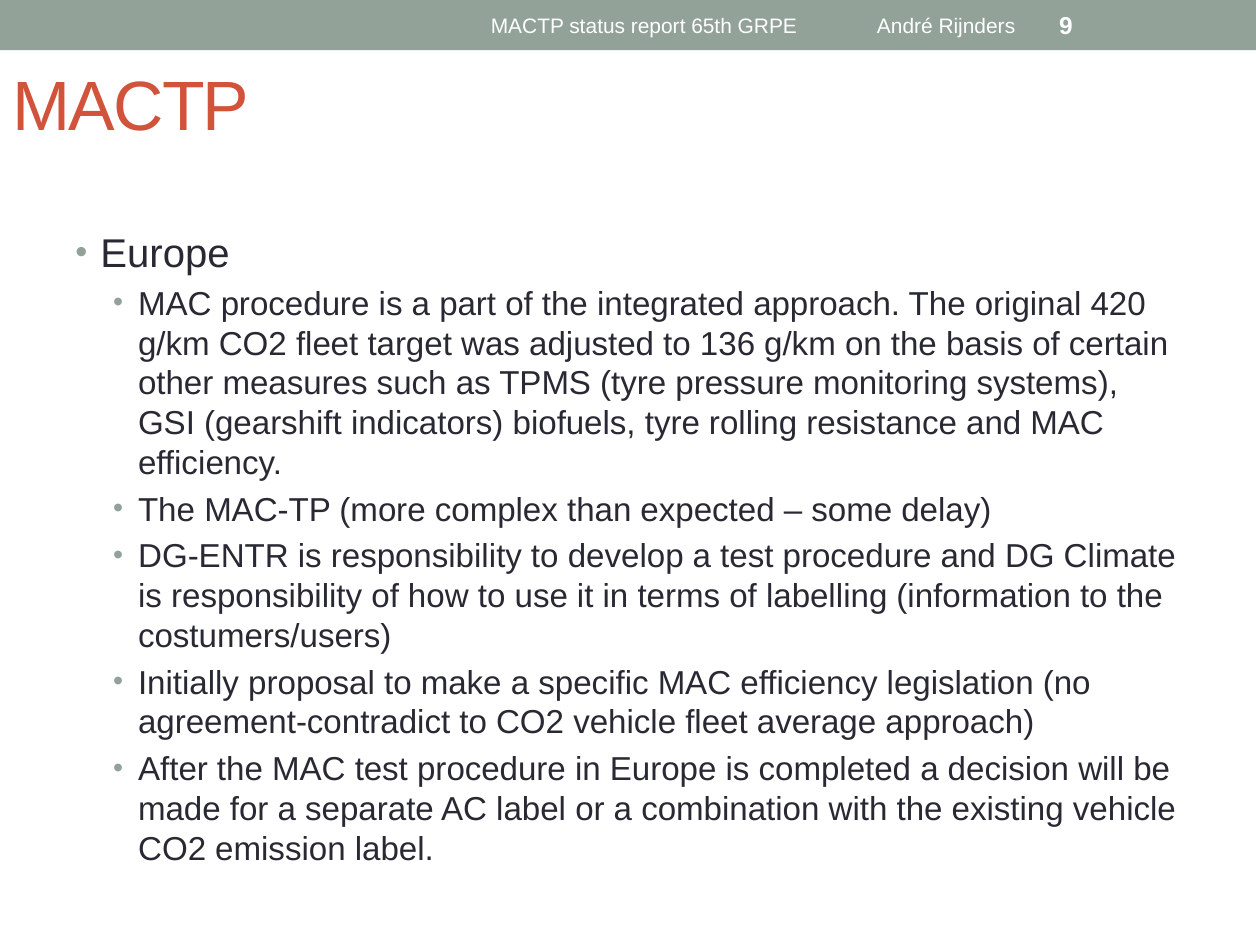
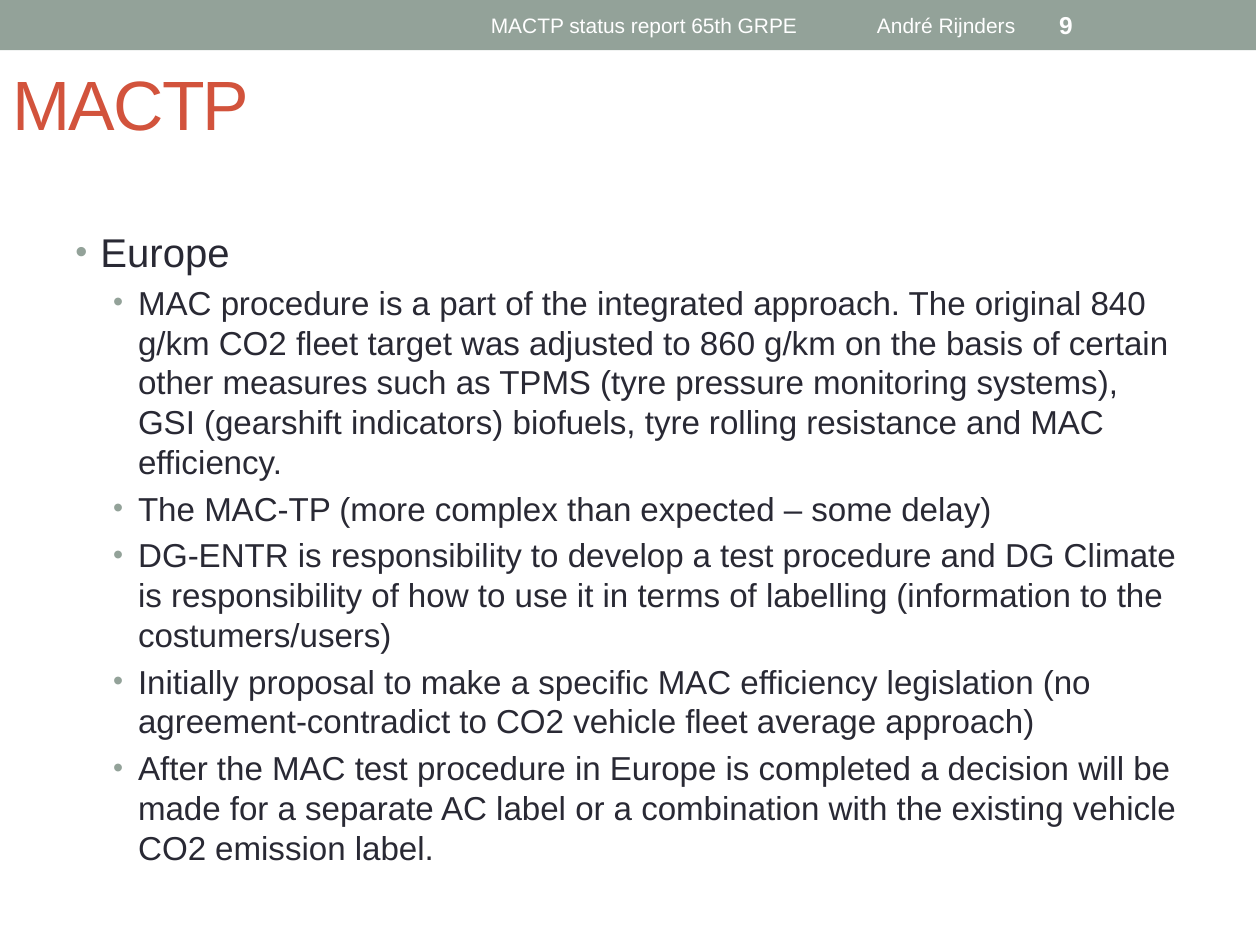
420: 420 -> 840 (1118, 304)
136: 136 -> 860 (728, 344)
